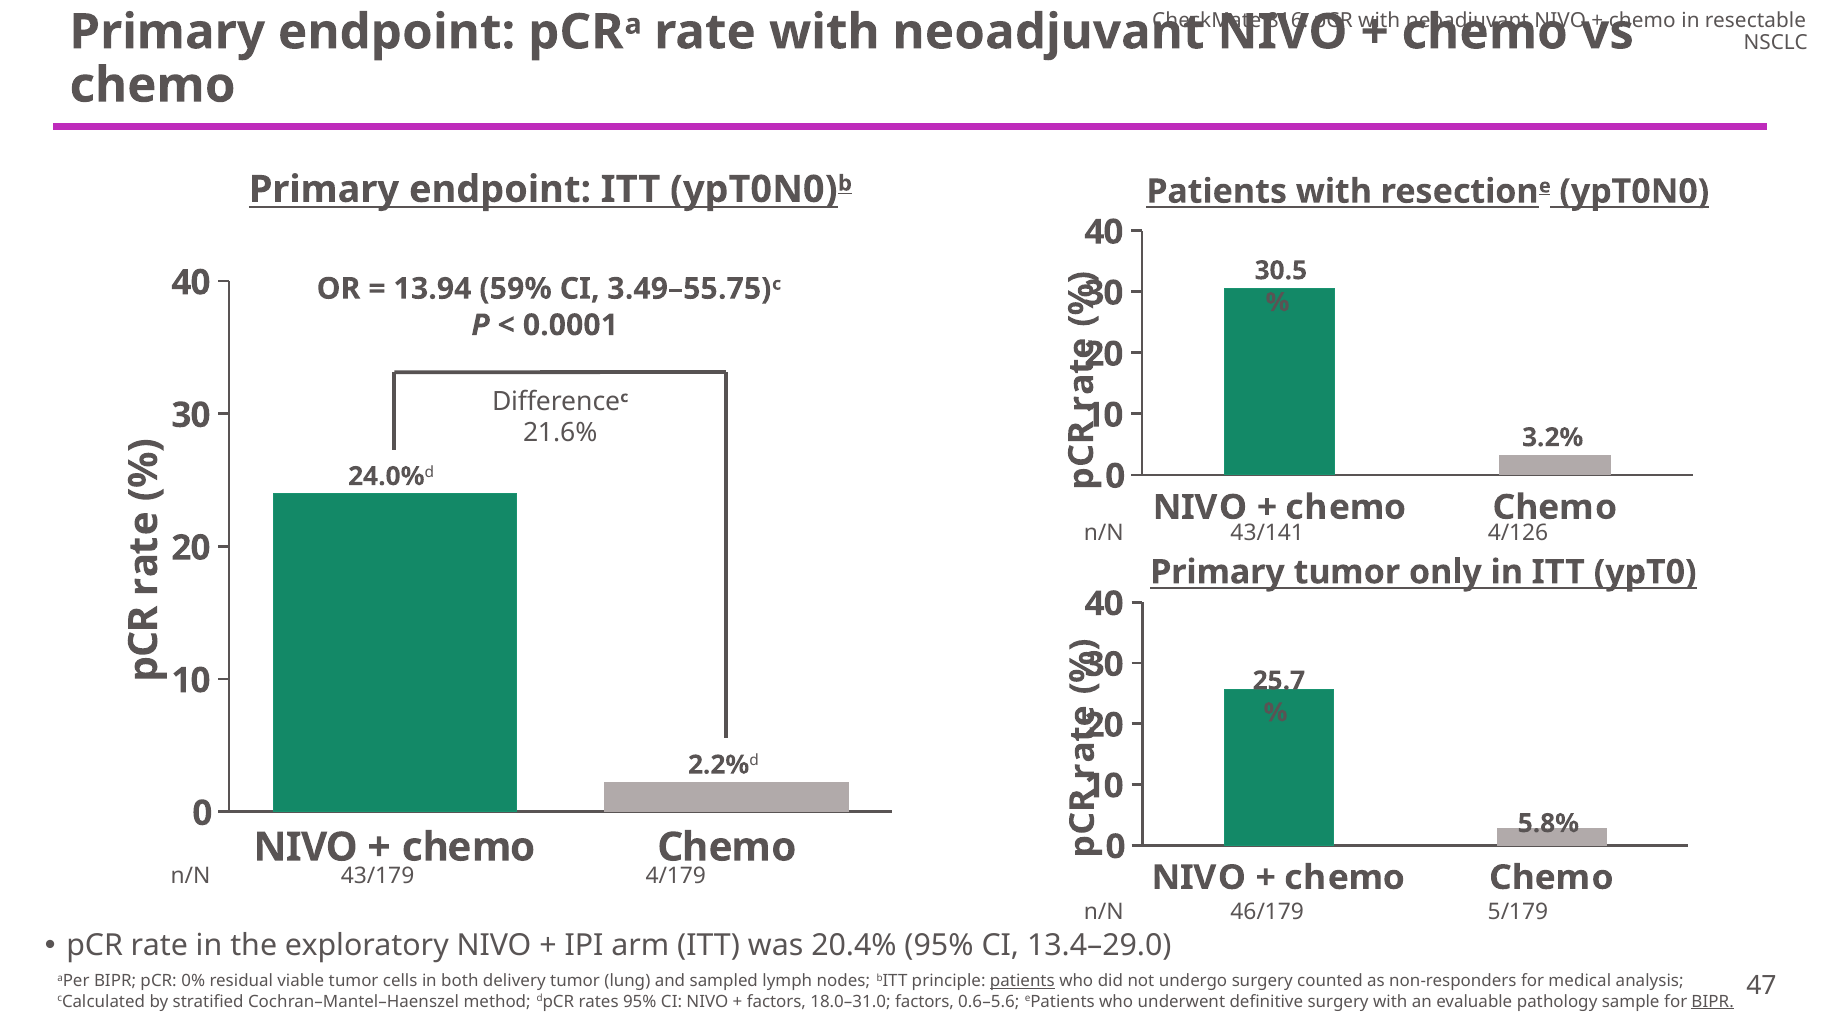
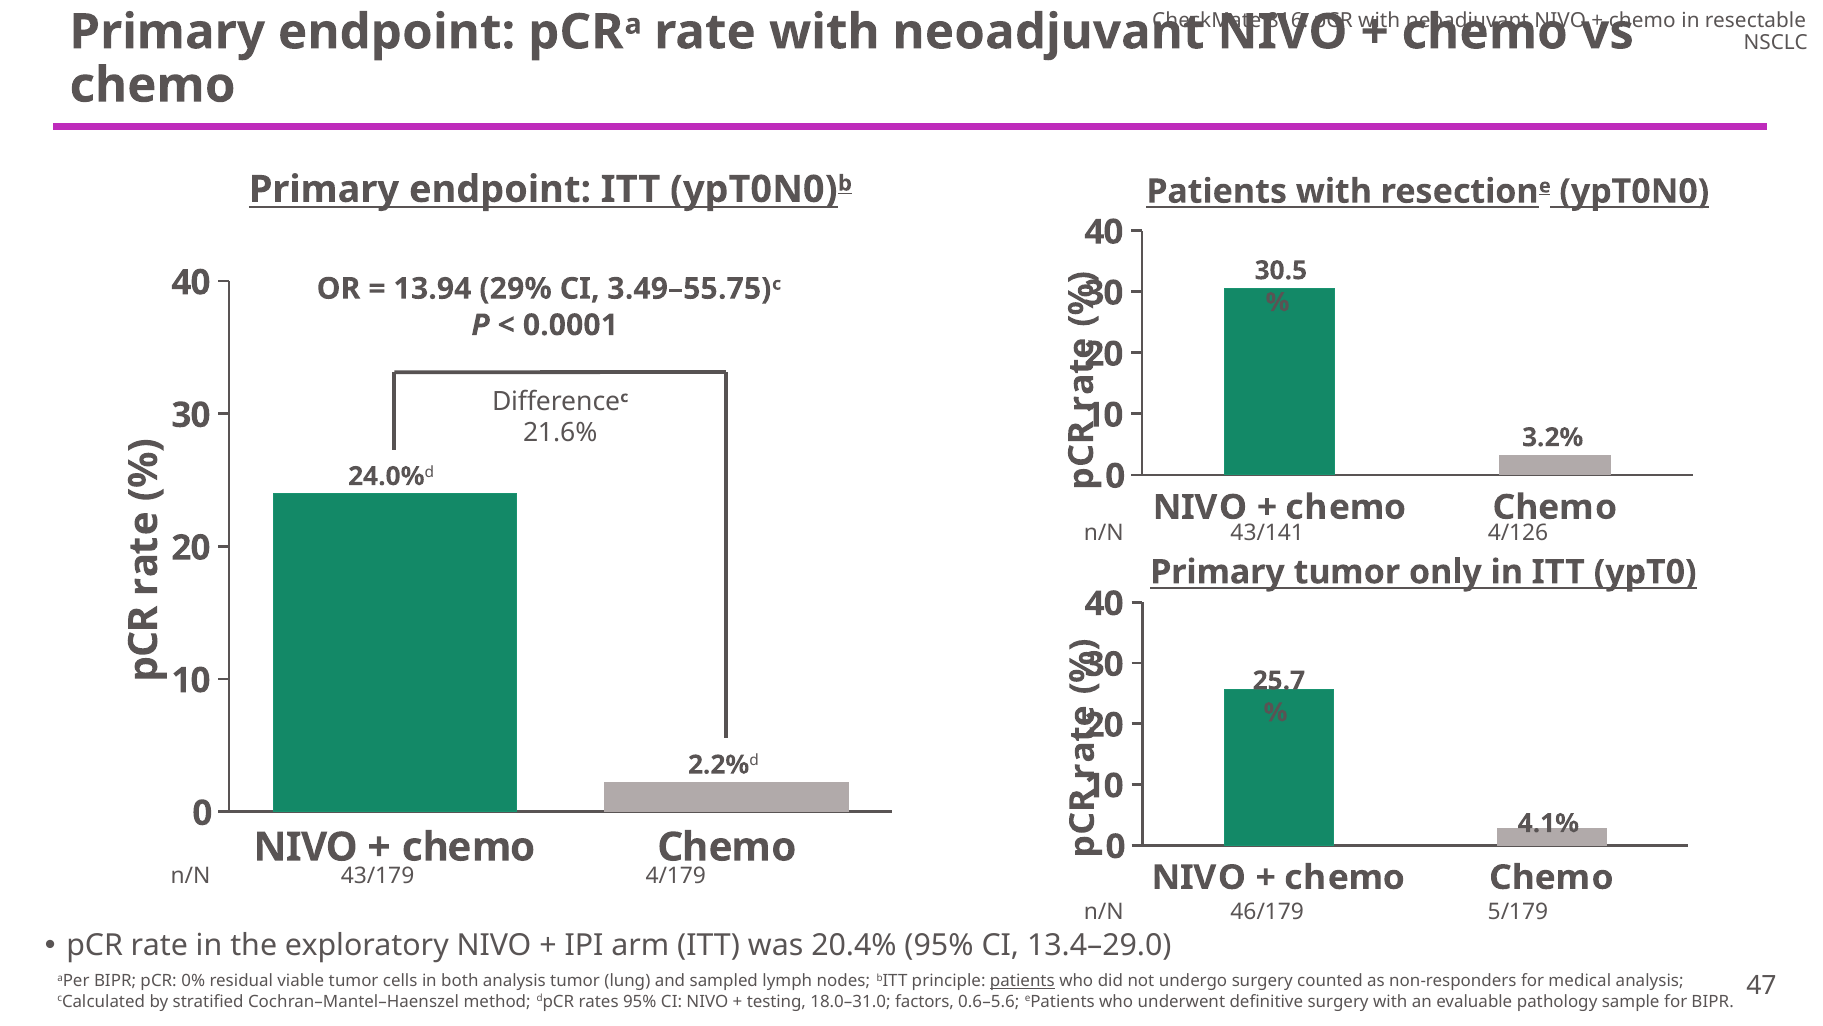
59%: 59% -> 29% (516, 289)
5.8%: 5.8% -> 4.1% (1548, 824)
both delivery: delivery -> analysis (514, 981)
factors: factors -> testing (776, 1002)
BIPR underline: present -> none (1713, 1002)
